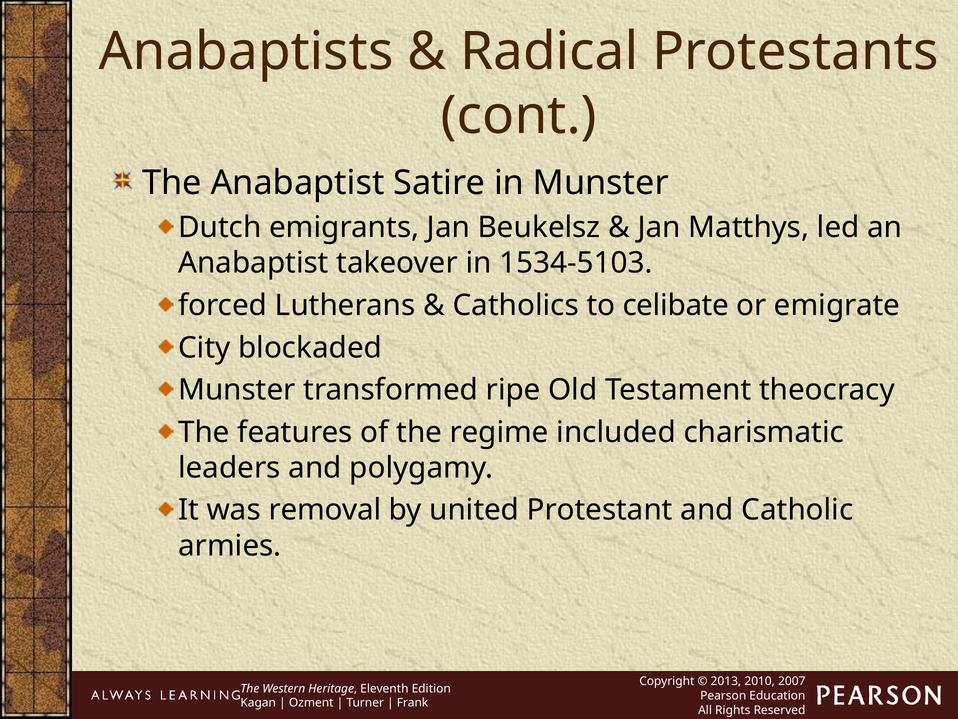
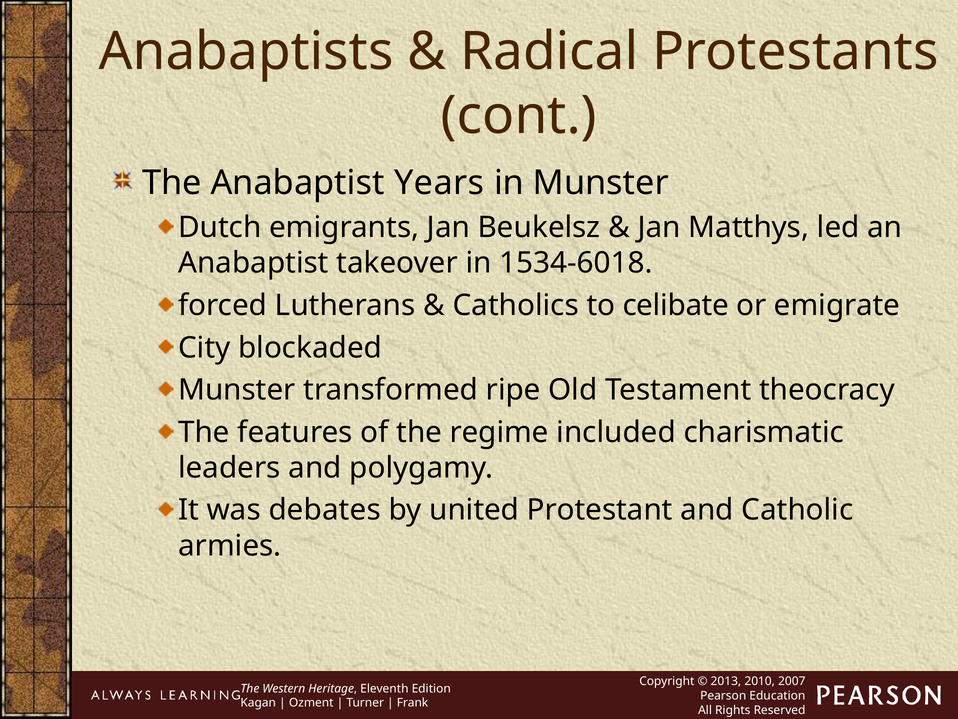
Satire: Satire -> Years (439, 183)
1534-5103: 1534-5103 -> 1534-6018 (576, 263)
removal: removal -> debates (325, 510)
